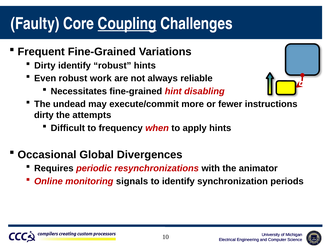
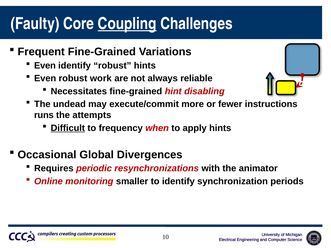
Dirty: Dirty -> Even (45, 66)
dirty: dirty -> runs (44, 115)
Difficult underline: none -> present (68, 128)
signals: signals -> smaller (132, 181)
